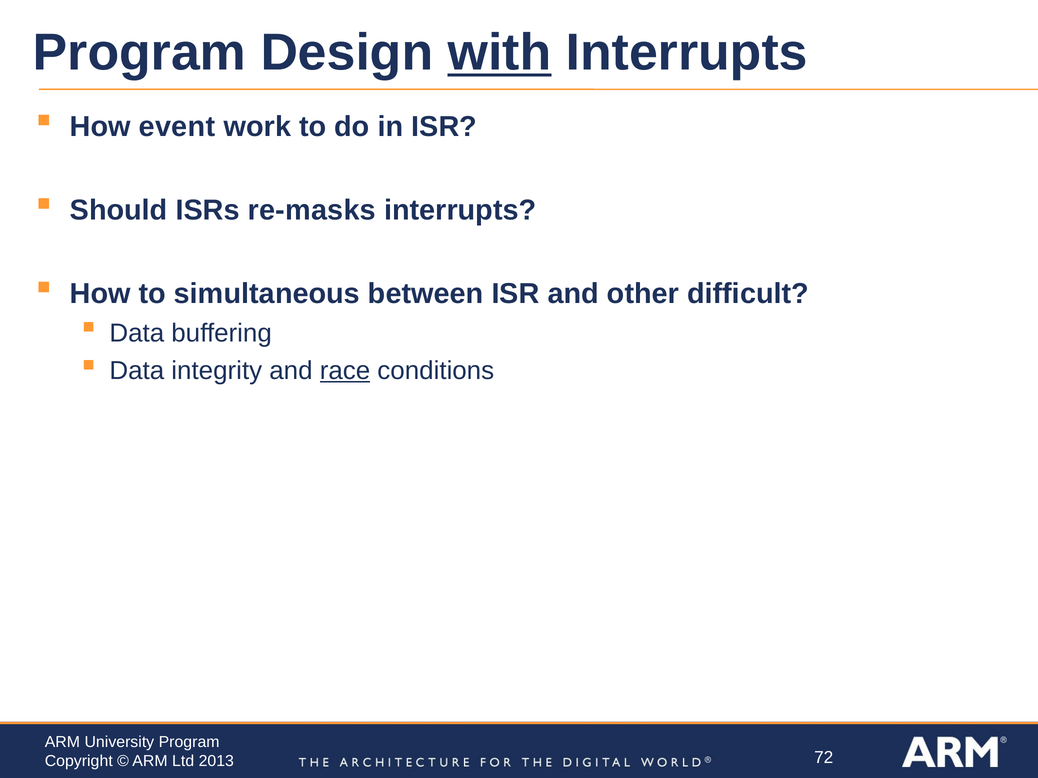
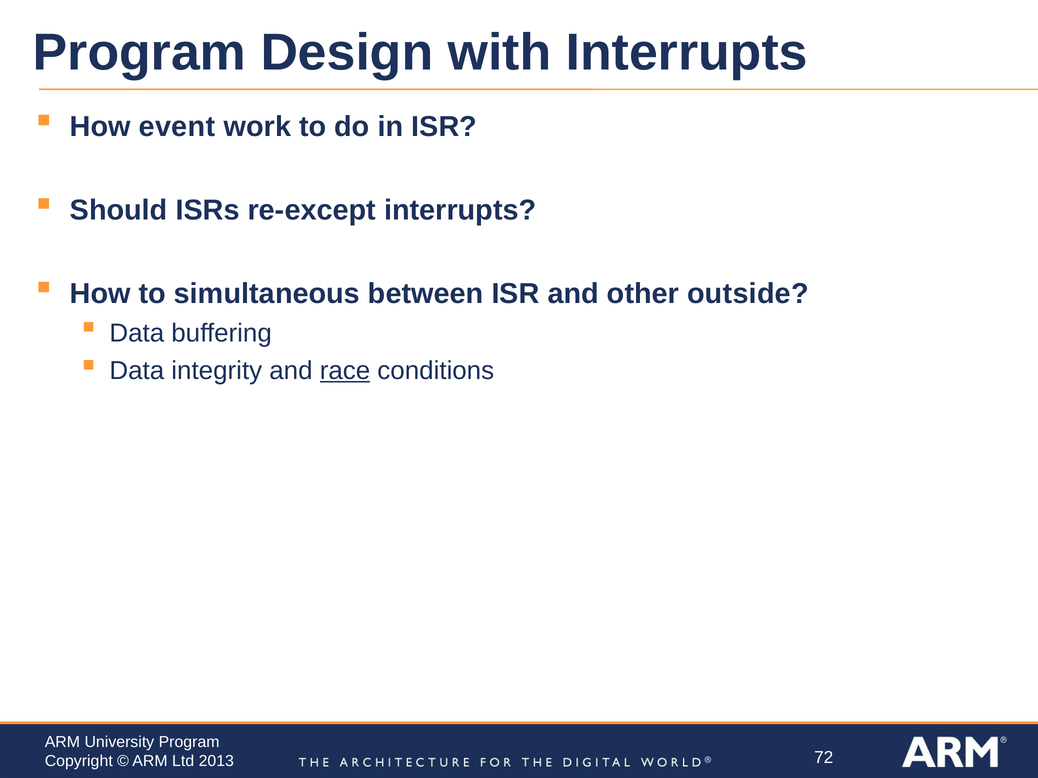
with underline: present -> none (500, 53)
re-masks: re-masks -> re-except (312, 210)
difficult: difficult -> outside (748, 294)
